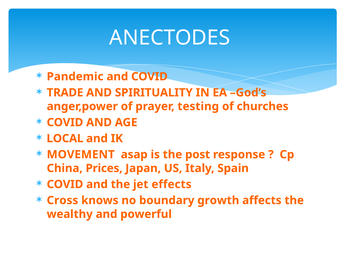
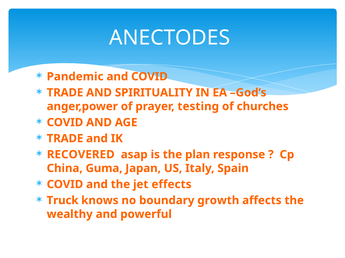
LOCAL: LOCAL -> TRADE (65, 139)
MOVEMENT: MOVEMENT -> RECOVERED (81, 155)
post: post -> plan (198, 155)
Prices: Prices -> Guma (104, 169)
Cross: Cross -> Truck (63, 201)
